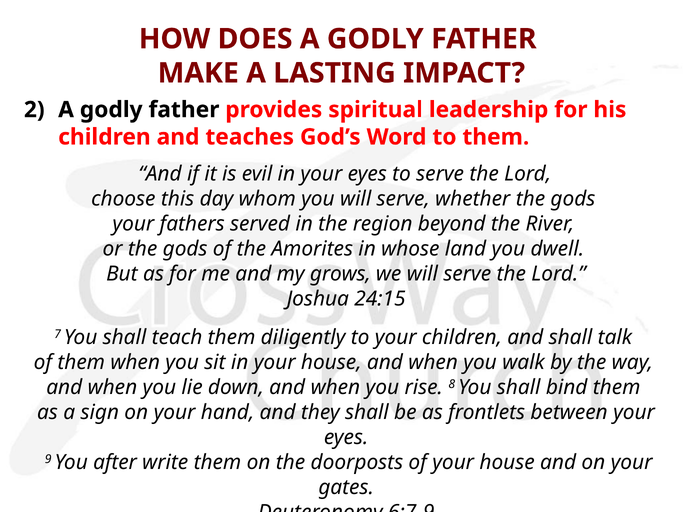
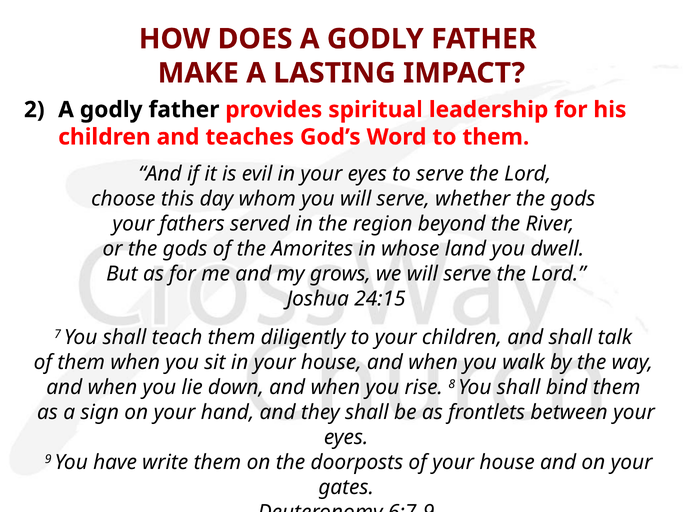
after: after -> have (115, 463)
